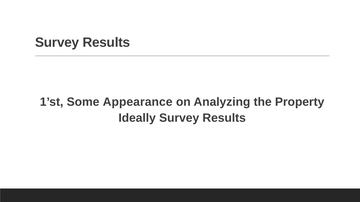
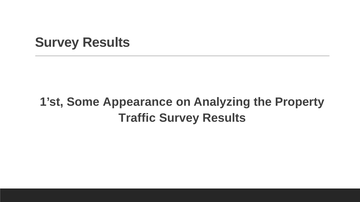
Ideally: Ideally -> Traffic (137, 118)
